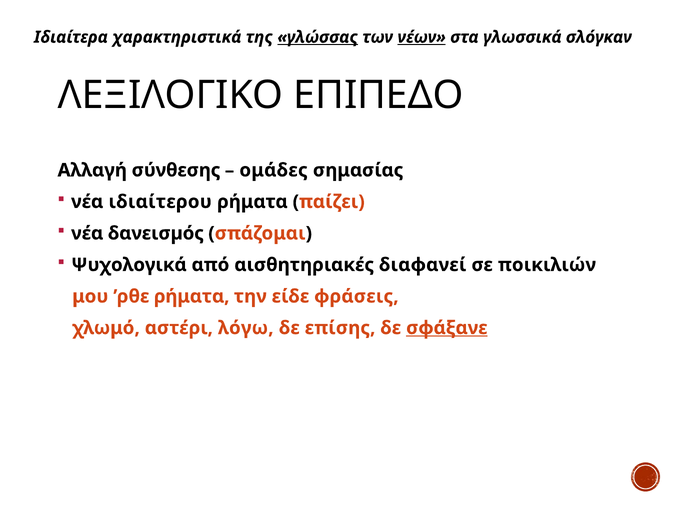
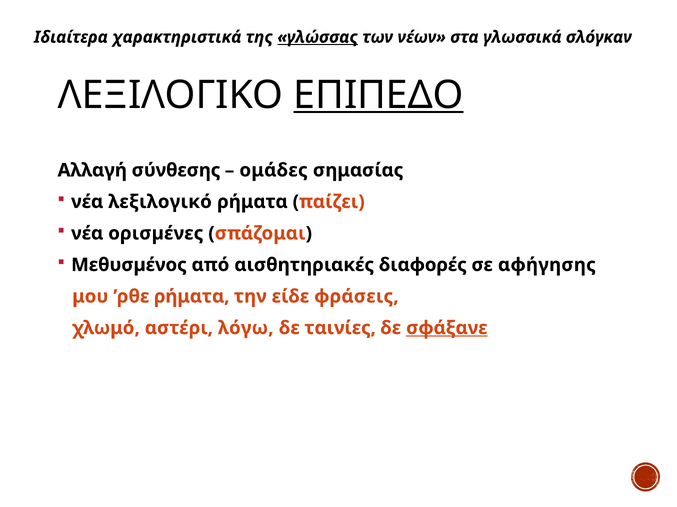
νέων underline: present -> none (422, 37)
ΕΠΙΠΕΔΟ underline: none -> present (379, 95)
ιδιαίτερου: ιδιαίτερου -> λεξιλογικό (160, 202)
δανεισµός: δανεισµός -> ορισµένες (156, 234)
Ψυχολογικά: Ψυχολογικά -> Μεθυσµένος (129, 265)
διαφανεί: διαφανεί -> διαφορές (423, 265)
ποικιλιών: ποικιλιών -> αφήγησης (547, 265)
επίσης: επίσης -> ταινίες (340, 328)
